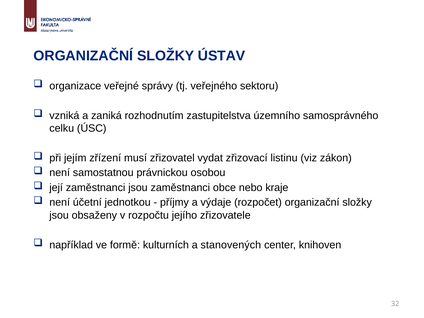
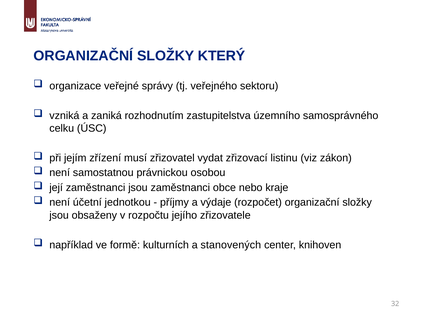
ÚSTAV: ÚSTAV -> KTERÝ (222, 56)
